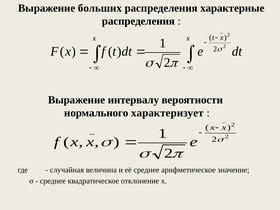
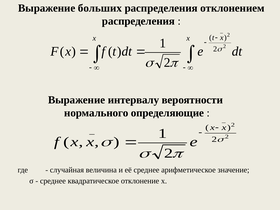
характерные: характерные -> отклонением (232, 8)
характеризует: характеризует -> определяющие (167, 113)
